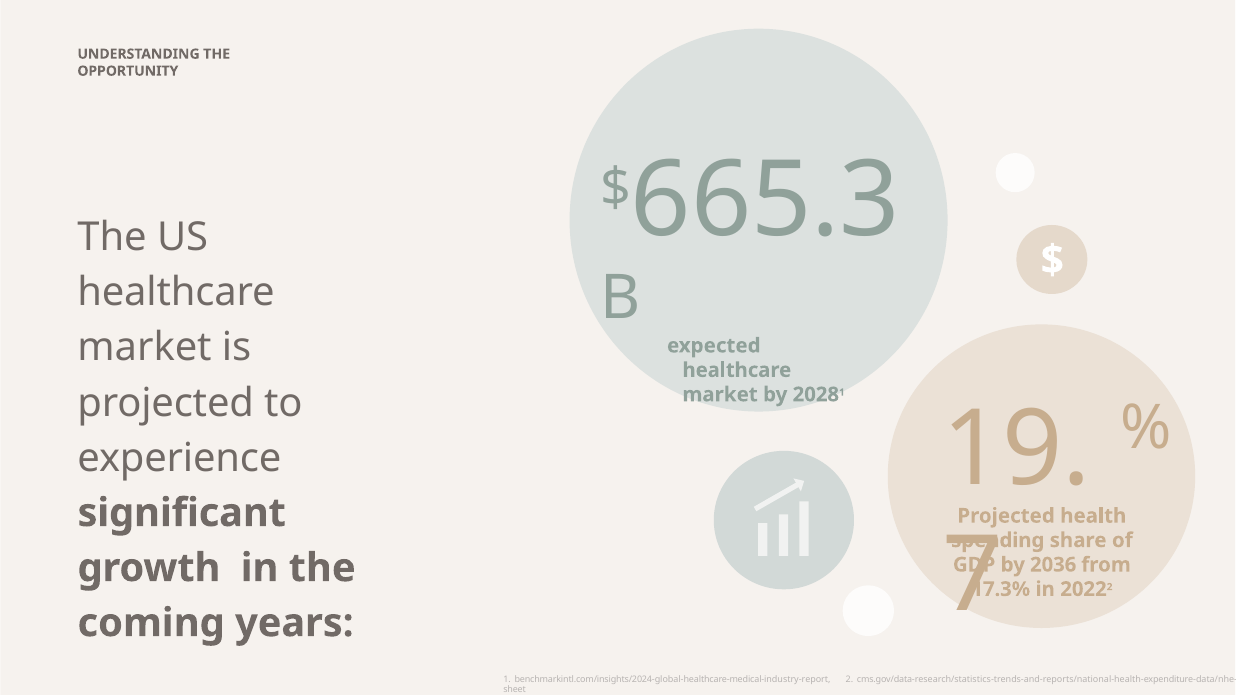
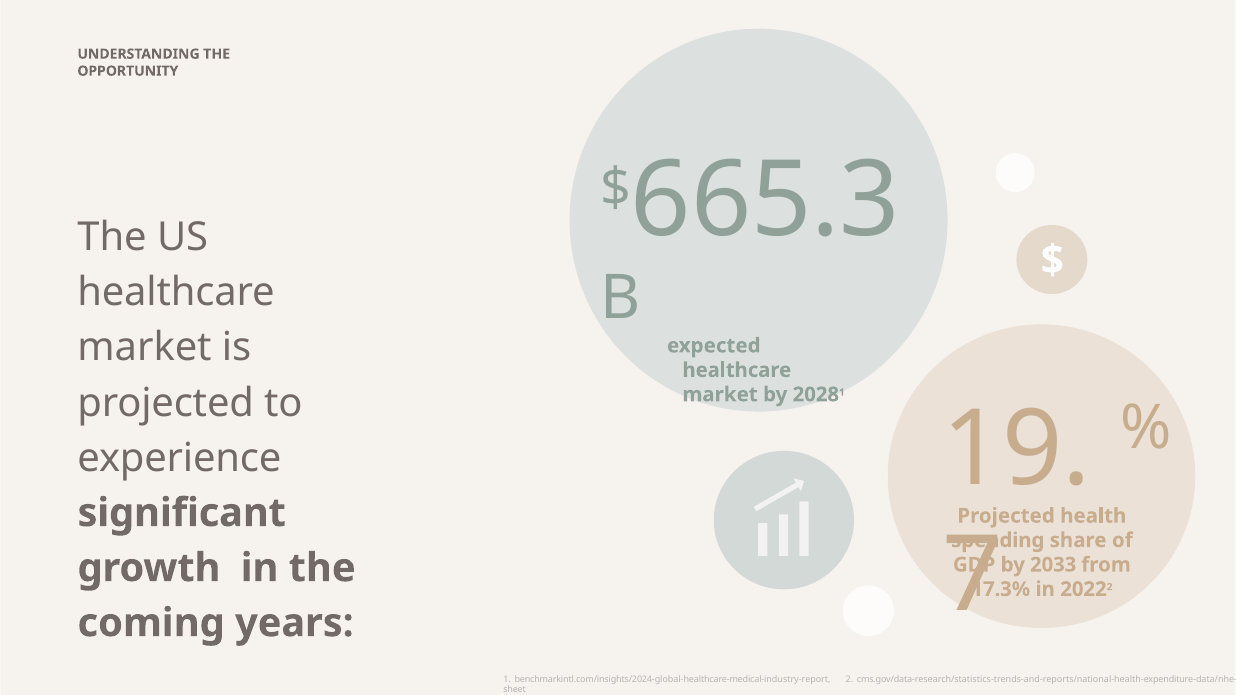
2036: 2036 -> 2033 (1053, 565)
